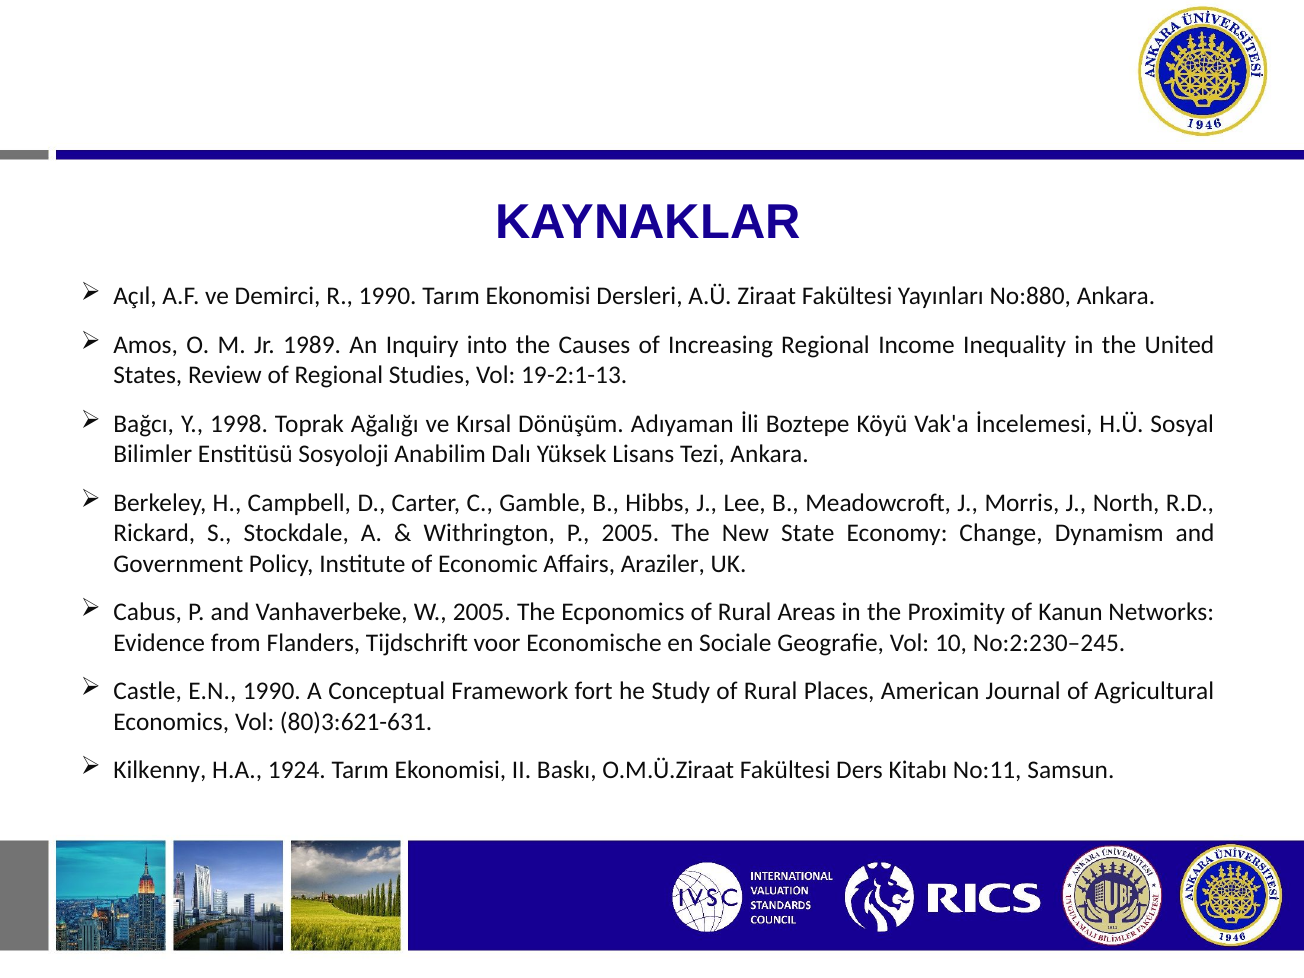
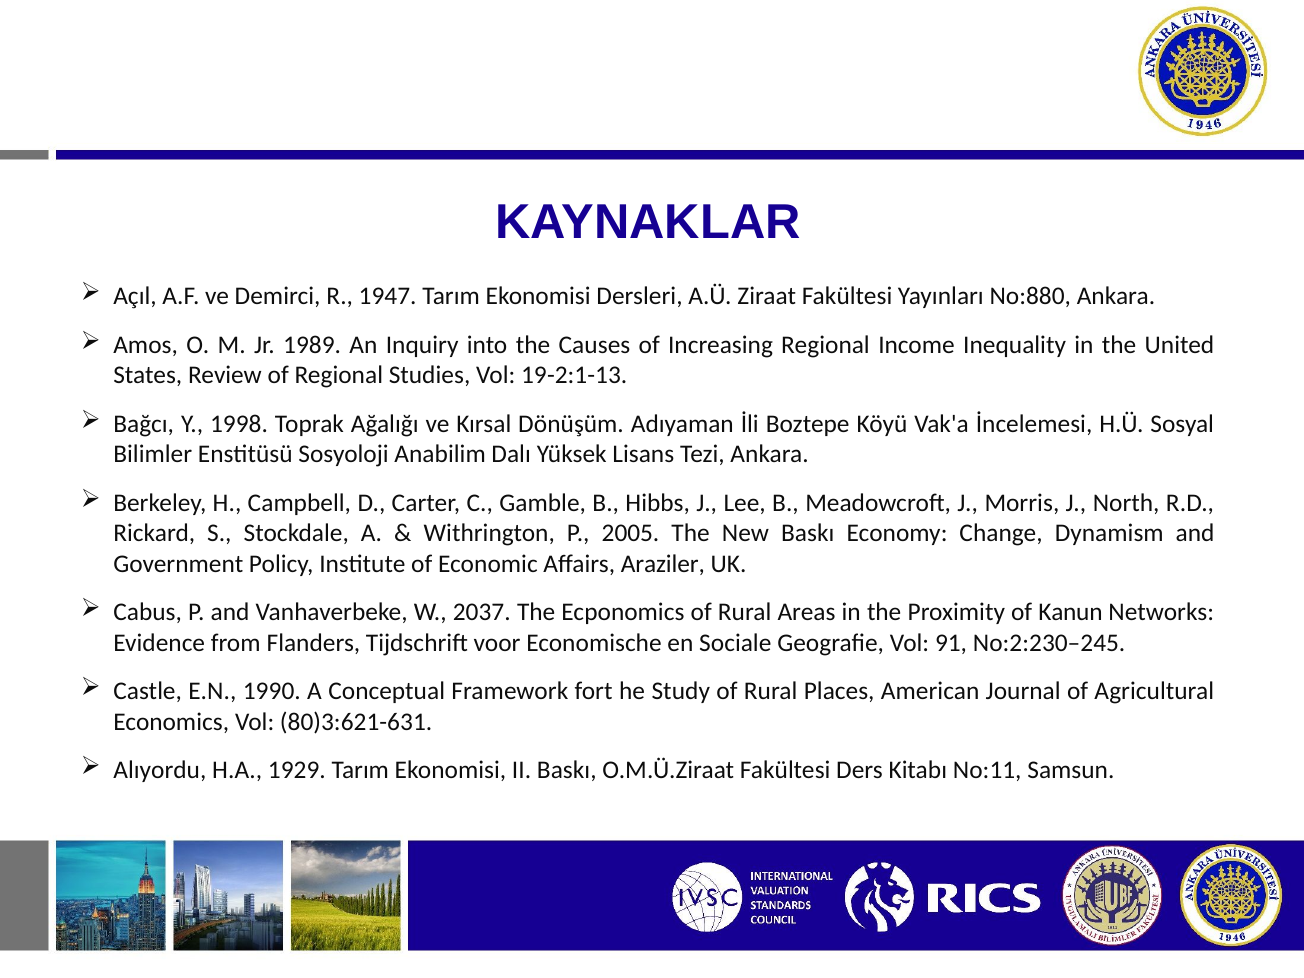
R 1990: 1990 -> 1947 (388, 296)
New State: State -> Baskı (808, 533)
W 2005: 2005 -> 2037 (482, 612)
10: 10 -> 91 (951, 643)
Kilkenny: Kilkenny -> Alıyordu (160, 770)
1924: 1924 -> 1929 (297, 770)
